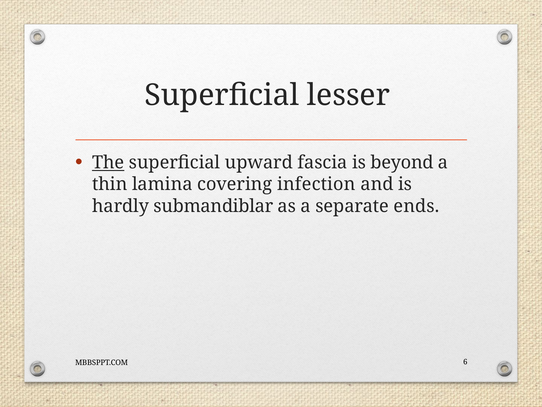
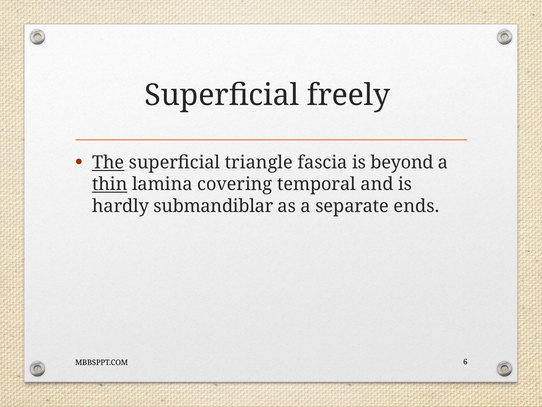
lesser: lesser -> freely (349, 95)
upward: upward -> triangle (259, 162)
thin underline: none -> present (110, 184)
infection: infection -> temporal (316, 184)
